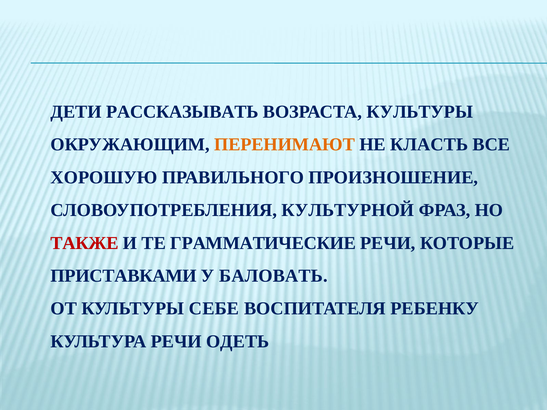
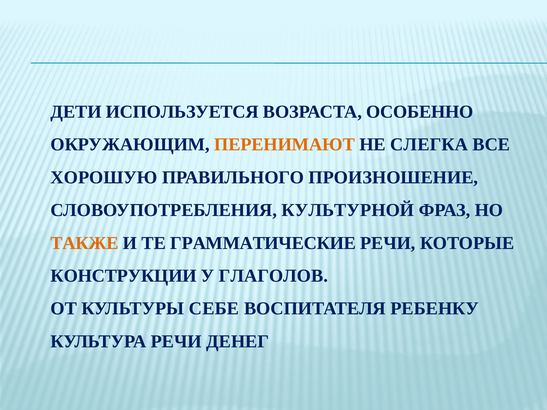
РАССКАЗЫВАТЬ: РАССКАЗЫВАТЬ -> ИСПОЛЬЗУЕТСЯ (182, 112)
ВОЗРАСТА КУЛЬТУРЫ: КУЛЬТУРЫ -> ОСОБЕННО (420, 112)
КЛАСТЬ: КЛАСТЬ -> СЛЕГКА (429, 145)
ТАКЖЕ colour: red -> orange (85, 243)
ПРИСТАВКАМИ: ПРИСТАВКАМИ -> КОНСТРУКЦИИ (124, 276)
БАЛОВАТЬ: БАЛОВАТЬ -> ГЛАГОЛОВ (273, 276)
ОДЕТЬ: ОДЕТЬ -> ДЕНЕГ (238, 342)
